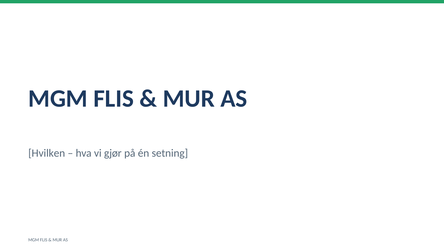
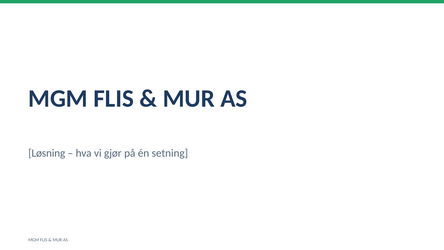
Hvilken: Hvilken -> Løsning (47, 153)
